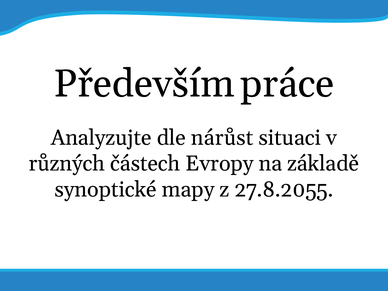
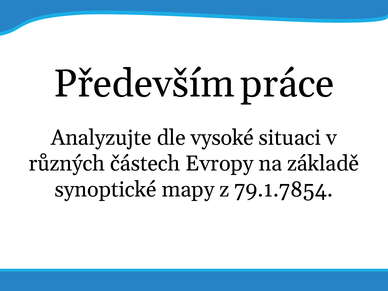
nárůst: nárůst -> vysoké (222, 138)
27.8.2055: 27.8.2055 -> 79.1.7854 (284, 189)
